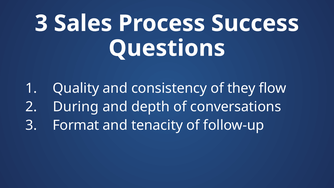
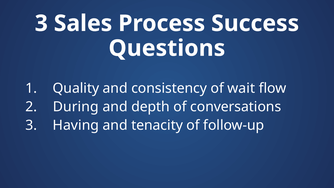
they: they -> wait (241, 88)
Format: Format -> Having (76, 125)
